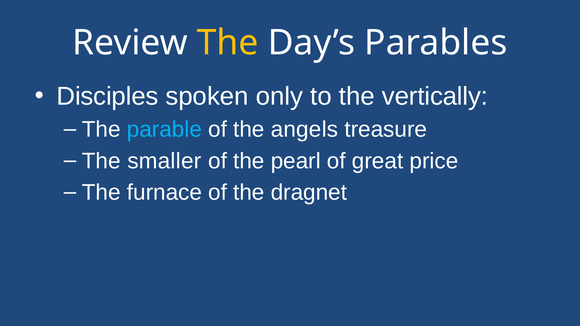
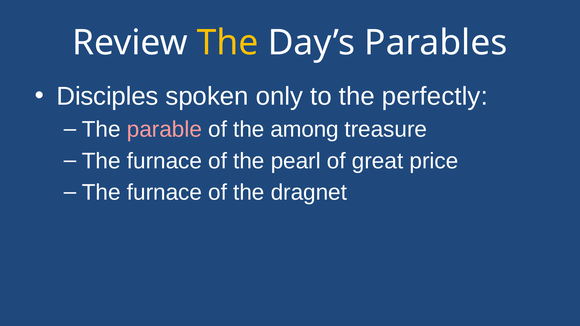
vertically: vertically -> perfectly (435, 96)
parable colour: light blue -> pink (164, 130)
angels: angels -> among (305, 130)
smaller: smaller -> furnace (164, 161)
